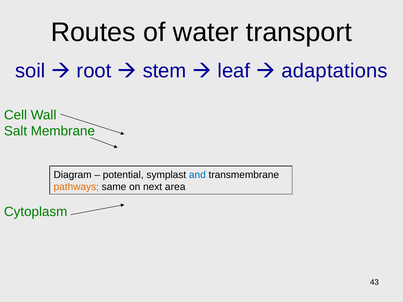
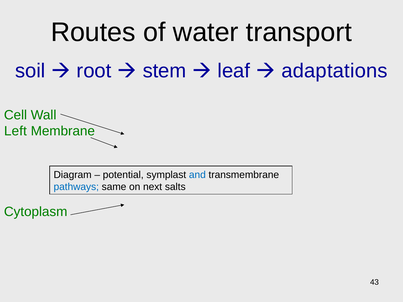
Salt: Salt -> Left (15, 131)
pathways colour: orange -> blue (76, 187)
area: area -> salts (175, 187)
